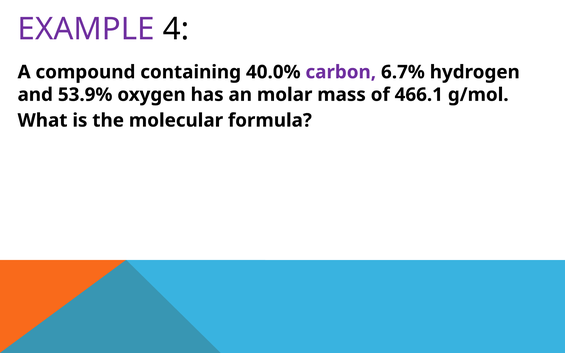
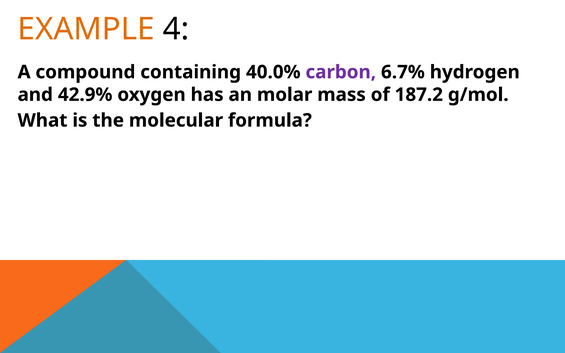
EXAMPLE colour: purple -> orange (86, 29)
53.9%: 53.9% -> 42.9% (85, 95)
466.1: 466.1 -> 187.2 (419, 95)
